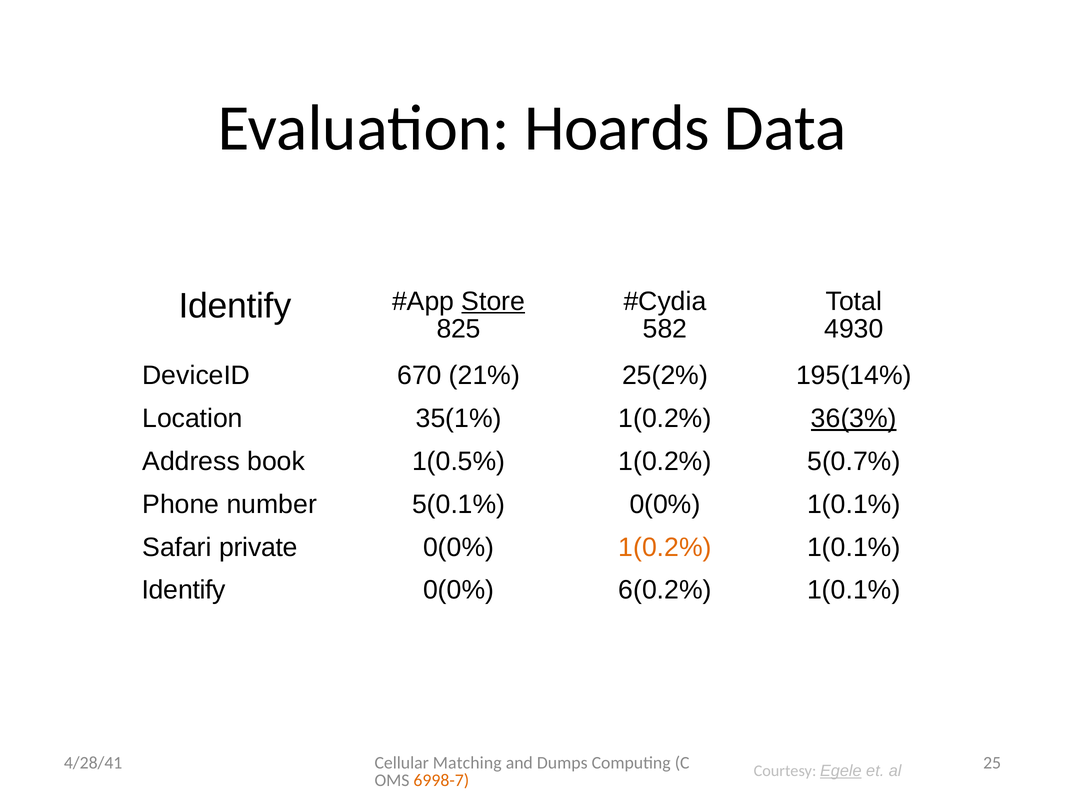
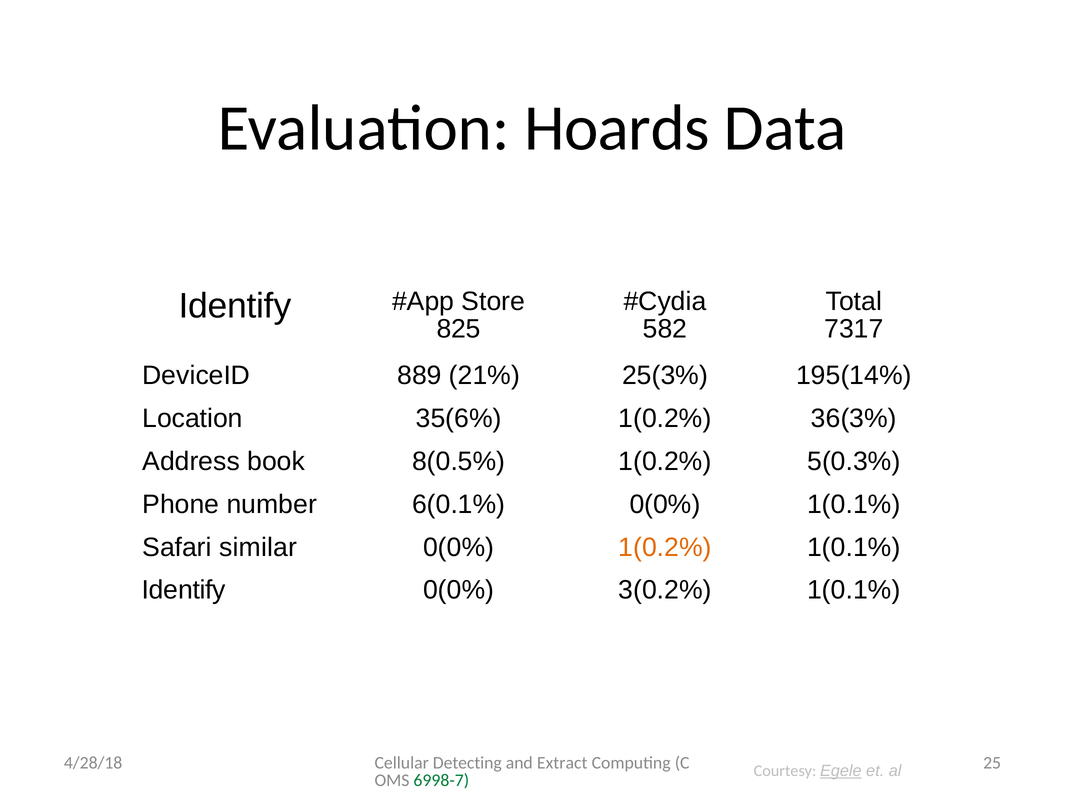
Store underline: present -> none (493, 301)
4930: 4930 -> 7317 (854, 329)
670: 670 -> 889 (419, 375)
25(2%: 25(2% -> 25(3% (665, 375)
35(1%: 35(1% -> 35(6% (459, 418)
36(3% underline: present -> none (854, 418)
1(0.5%: 1(0.5% -> 8(0.5% (459, 461)
5(0.7%: 5(0.7% -> 5(0.3% (854, 461)
5(0.1%: 5(0.1% -> 6(0.1% (459, 504)
private: private -> similar (258, 547)
6(0.2%: 6(0.2% -> 3(0.2% (665, 590)
Matching: Matching -> Detecting (467, 763)
Dumps: Dumps -> Extract (562, 763)
4/28/41: 4/28/41 -> 4/28/18 (93, 763)
6998-7 colour: orange -> green (441, 780)
